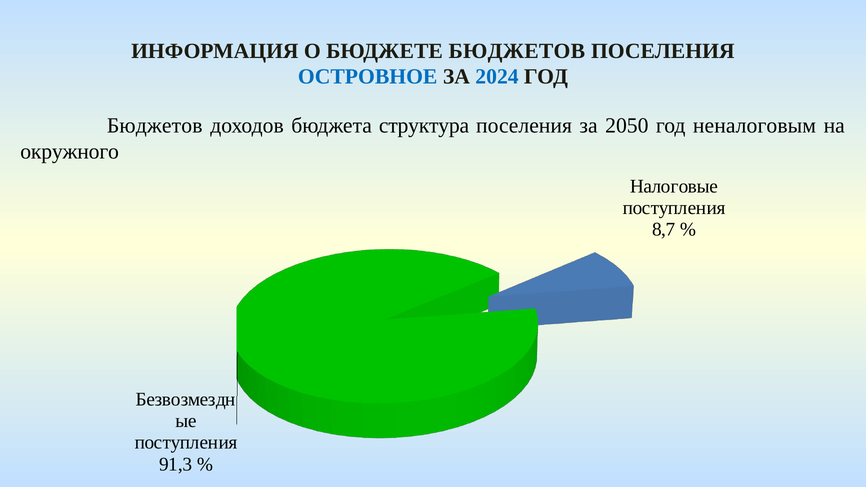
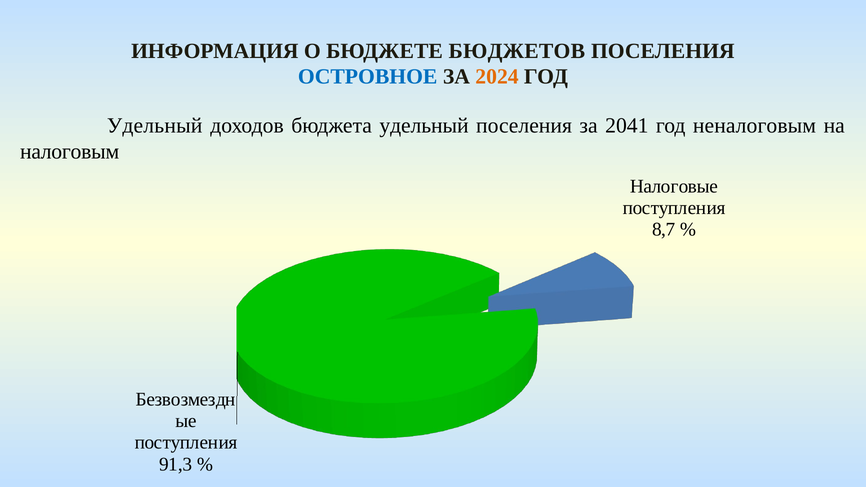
2024 colour: blue -> orange (497, 77)
Бюджетов: Бюджетов -> Удельный (155, 126)
бюджета структура: структура -> удельный (424, 126)
2050: 2050 -> 2041 (627, 126)
окружного: окружного -> налоговым (70, 152)
